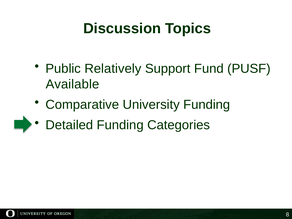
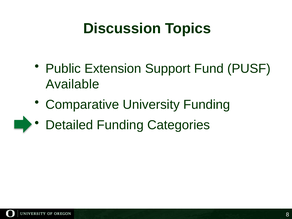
Relatively: Relatively -> Extension (113, 69)
